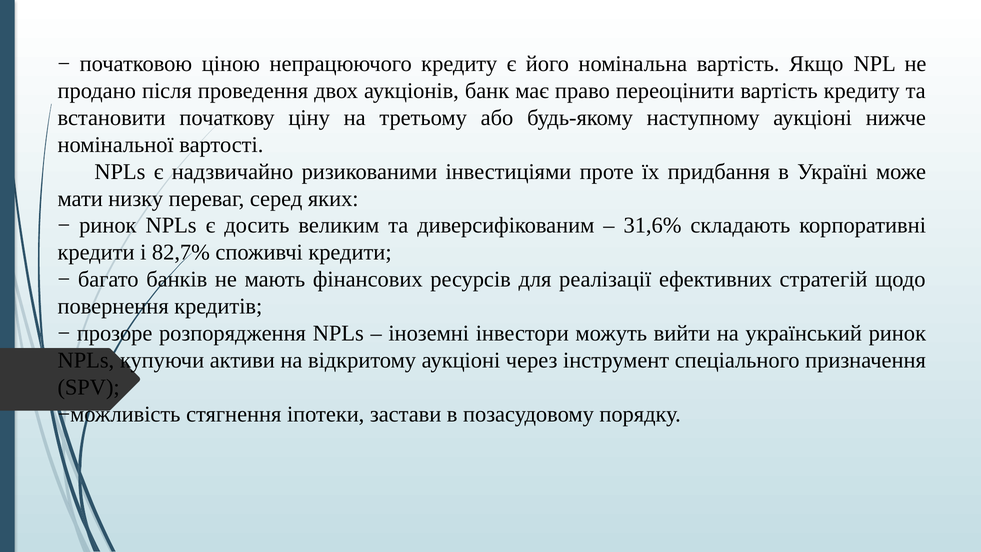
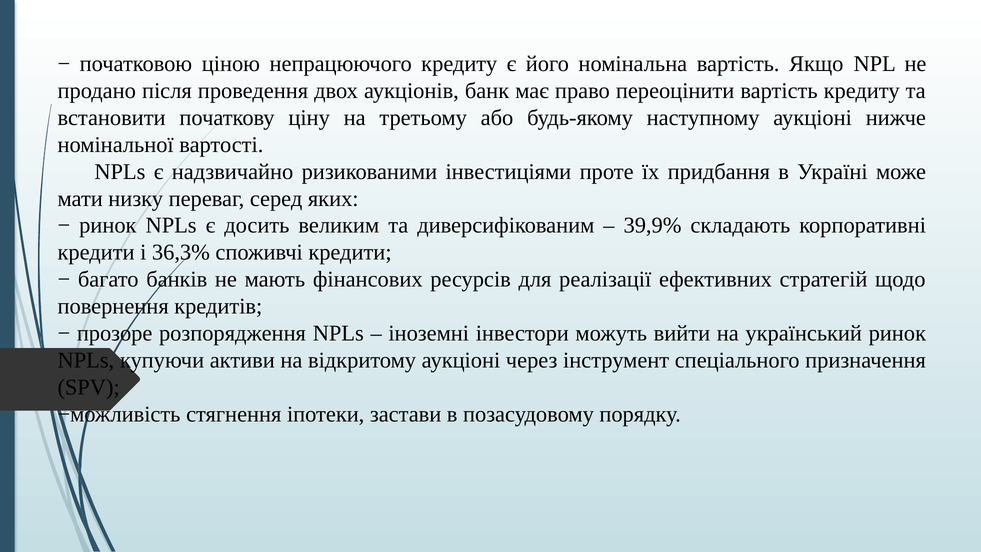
31,6%: 31,6% -> 39,9% (653, 226)
82,7%: 82,7% -> 36,3% (181, 252)
